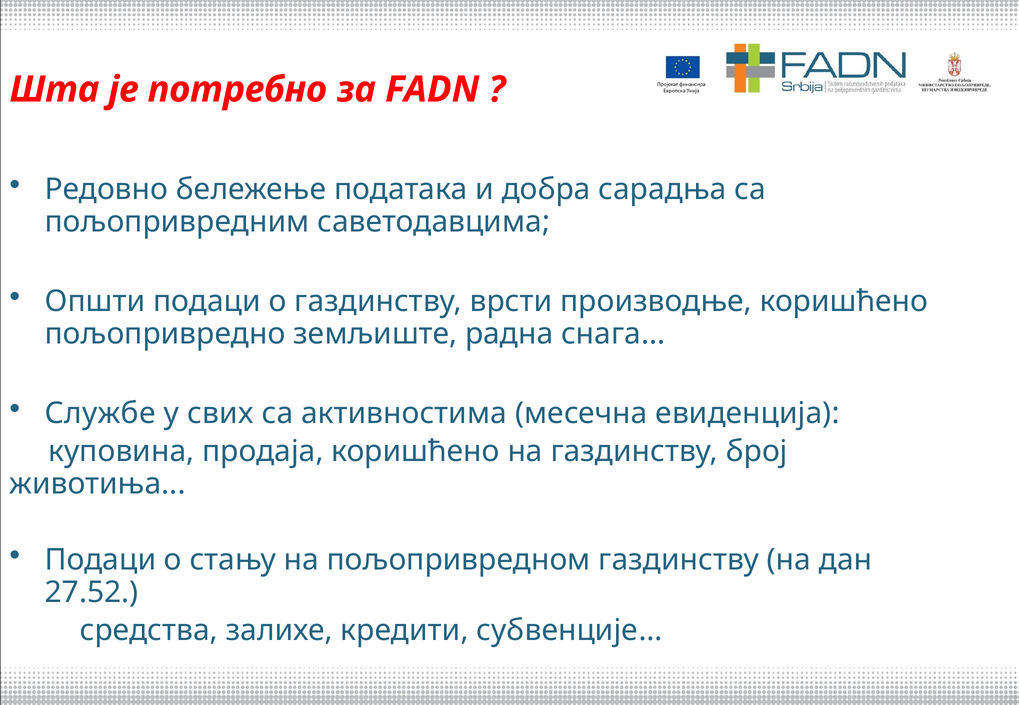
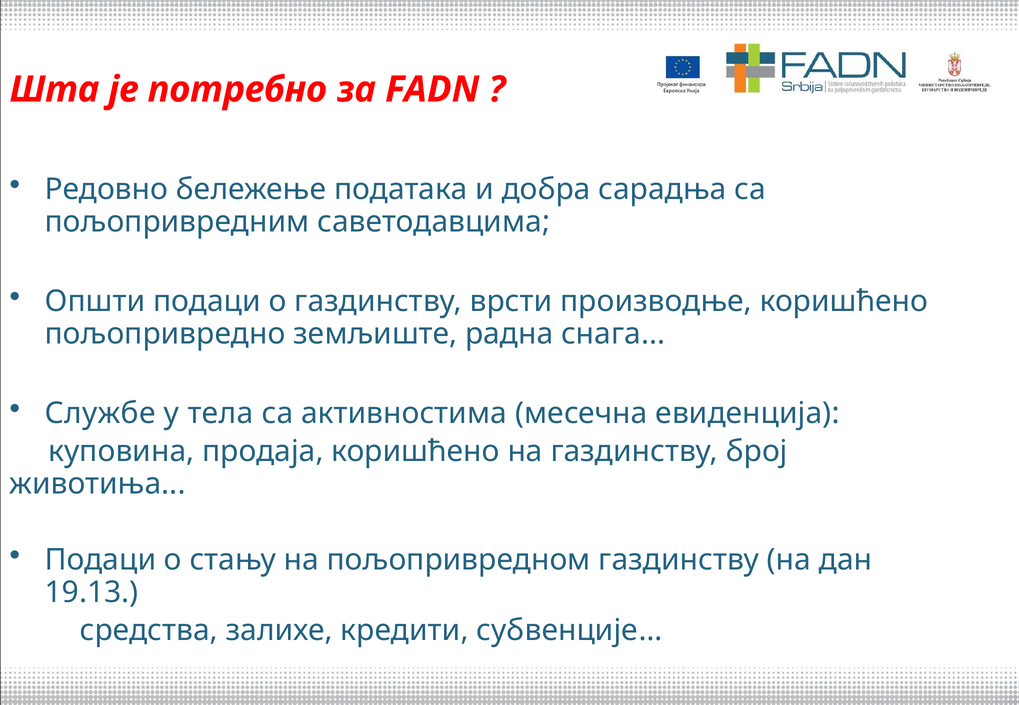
свих: свих -> тела (220, 414)
27.52: 27.52 -> 19.13 (92, 593)
